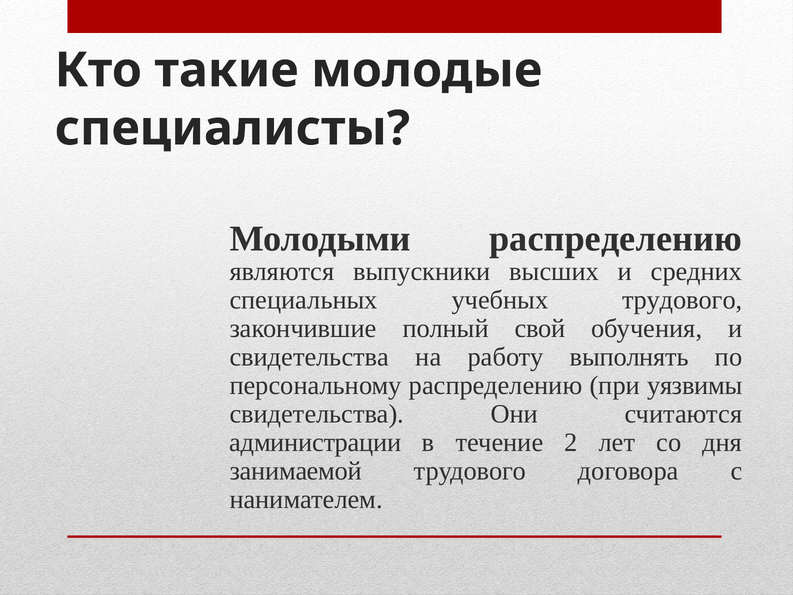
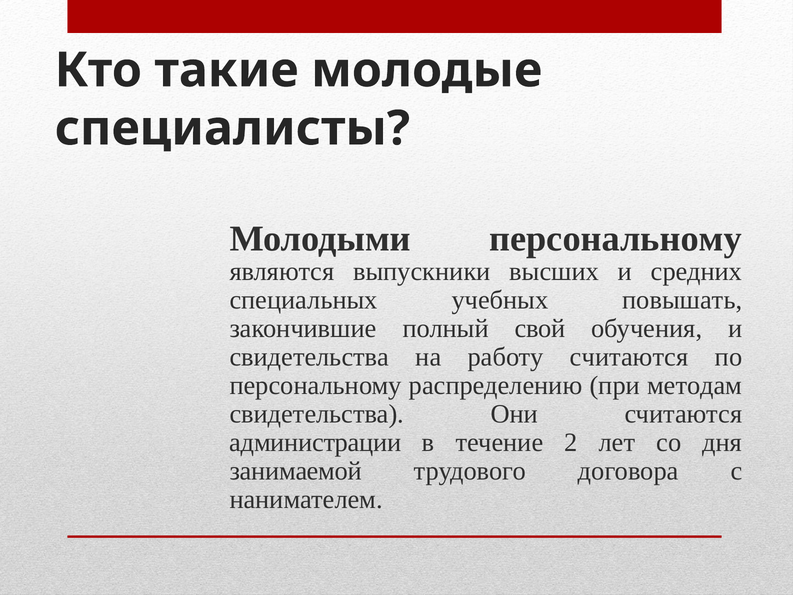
Молодыми распределению: распределению -> персональному (615, 239)
учебных трудового: трудового -> повышать (682, 300)
работу выполнять: выполнять -> считаются (629, 357)
уязвимы: уязвимы -> методам (695, 385)
